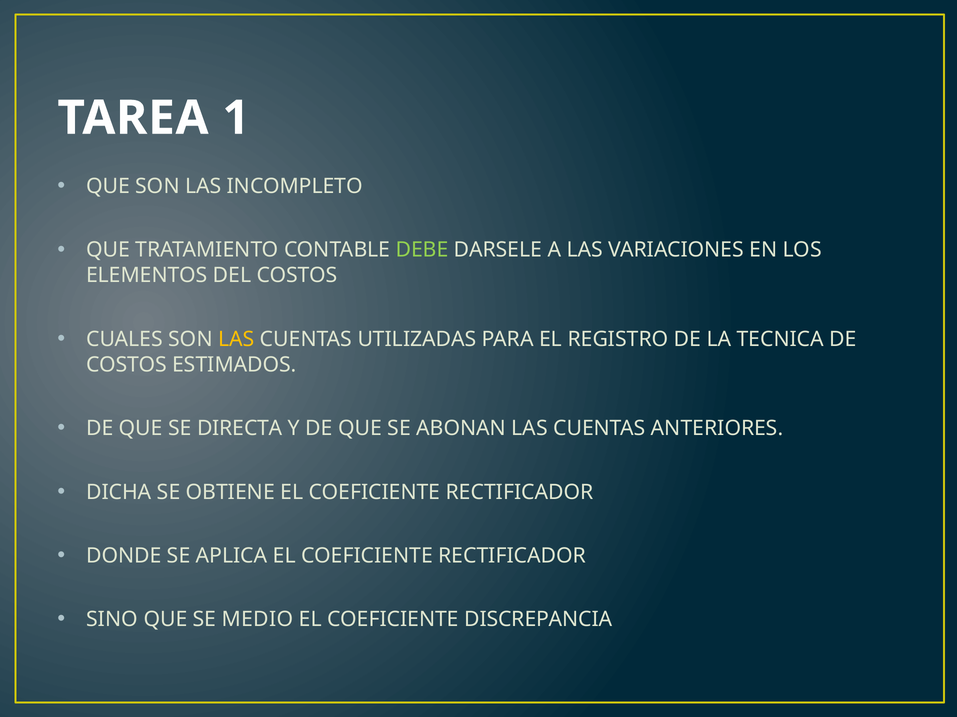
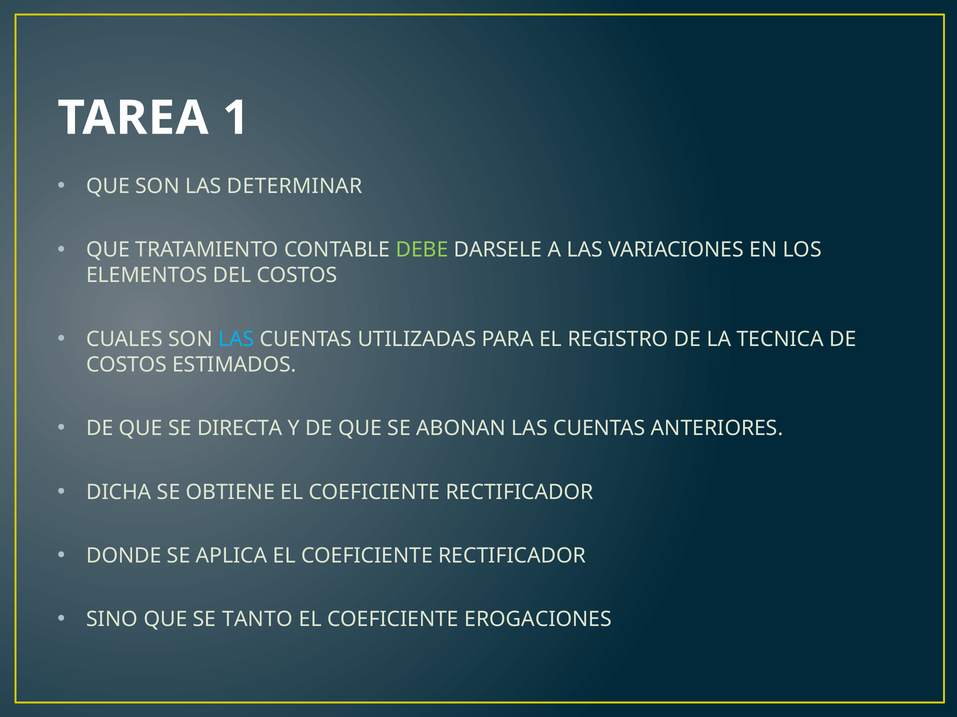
INCOMPLETO: INCOMPLETO -> DETERMINAR (295, 186)
LAS colour: yellow -> light blue (236, 340)
MEDIO: MEDIO -> TANTO (258, 620)
DISCREPANCIA: DISCREPANCIA -> EROGACIONES (538, 620)
